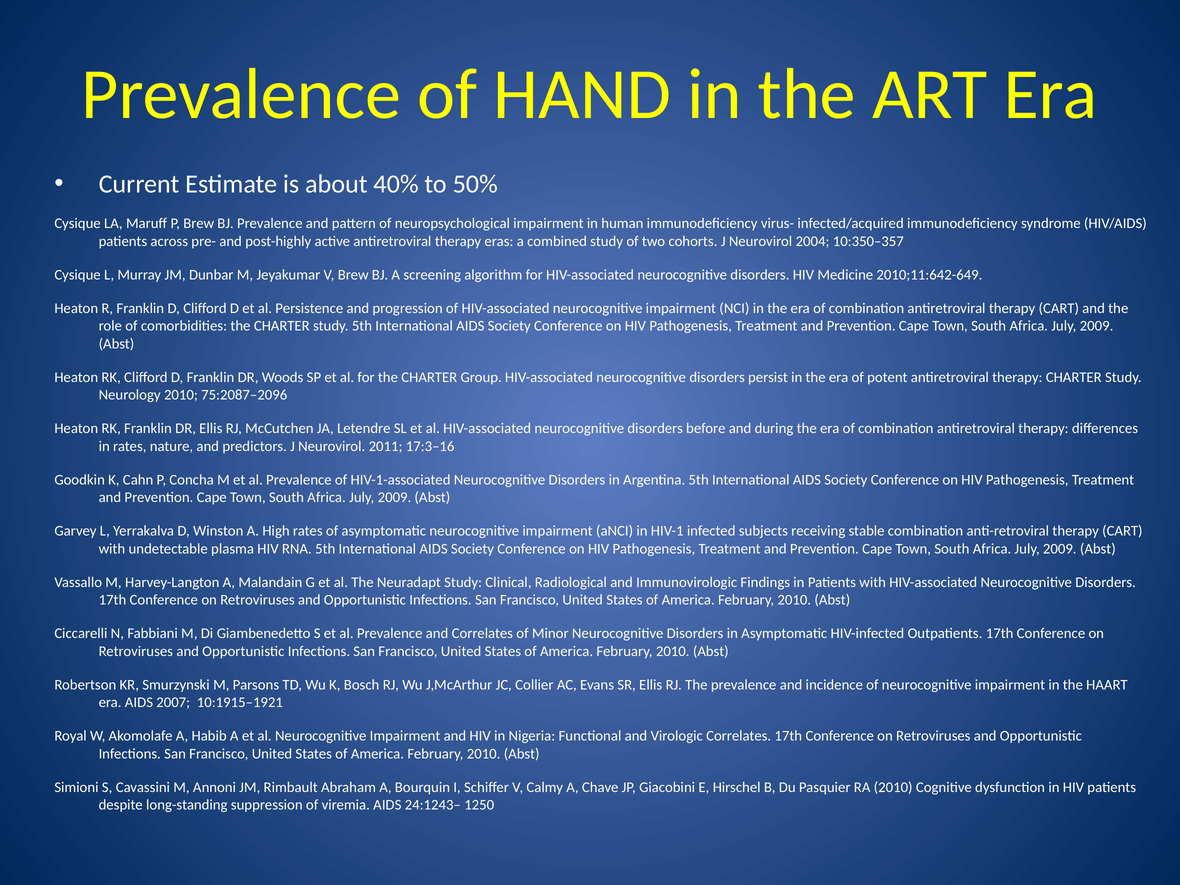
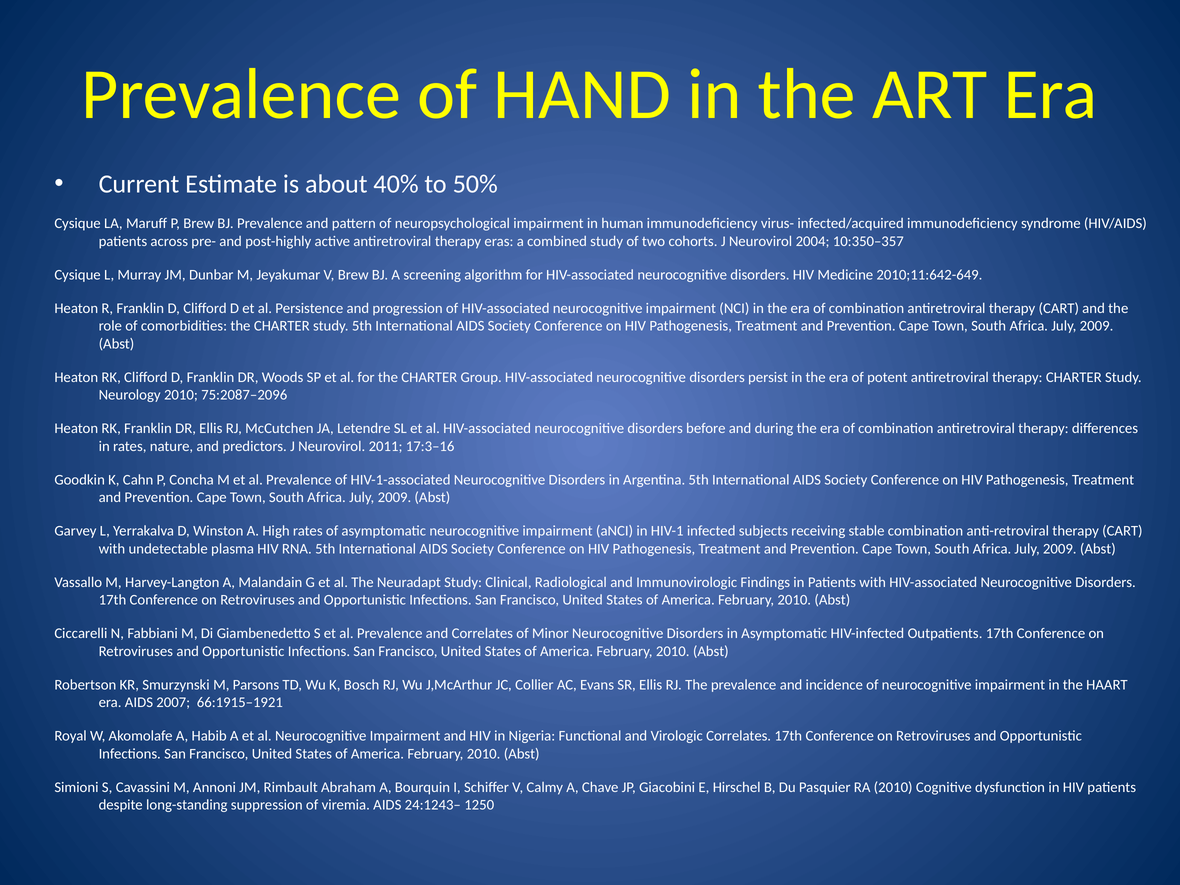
10:1915–1921: 10:1915–1921 -> 66:1915–1921 (240, 703)
